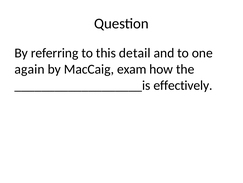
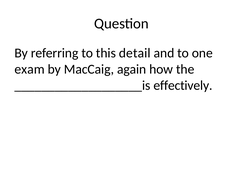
again: again -> exam (30, 69)
exam: exam -> again (132, 69)
